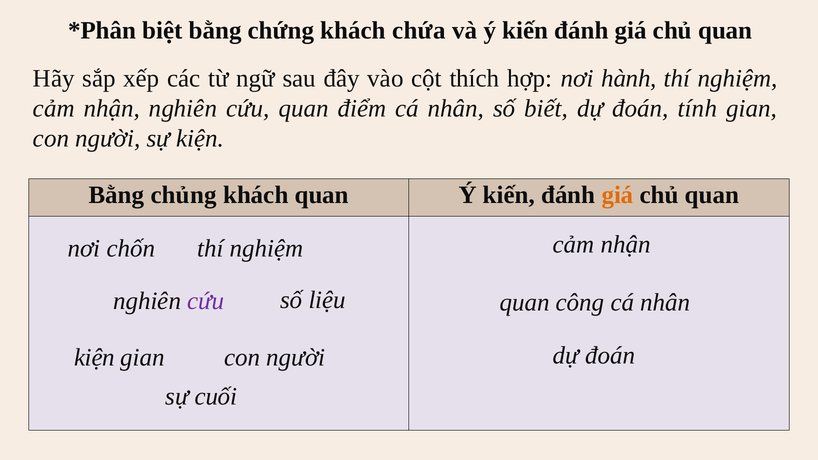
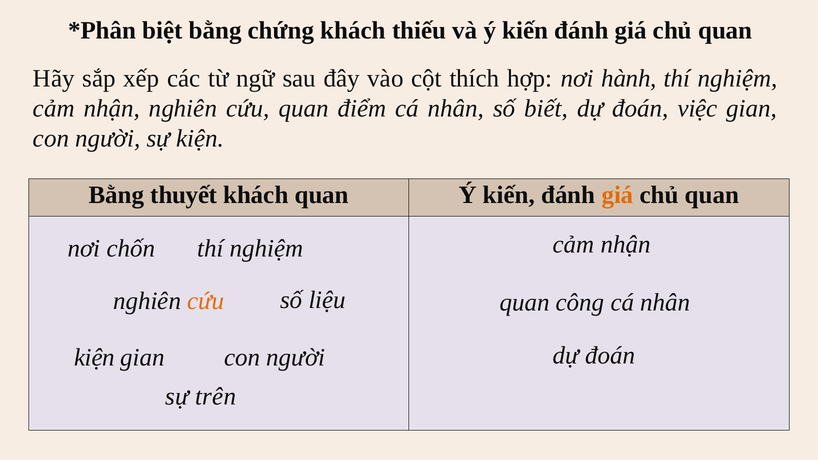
chứa: chứa -> thiếu (419, 30)
tính: tính -> việc (698, 109)
chủng: chủng -> thuyết (184, 195)
cứu colour: purple -> orange (206, 301)
cuối: cuối -> trên (216, 397)
